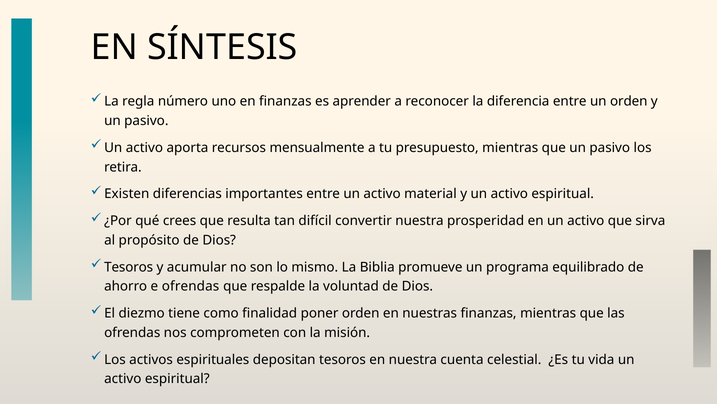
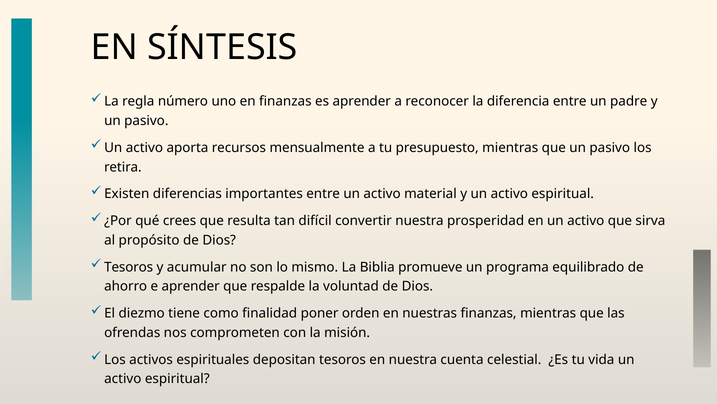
un orden: orden -> padre (629, 101)
e ofrendas: ofrendas -> aprender (191, 286)
